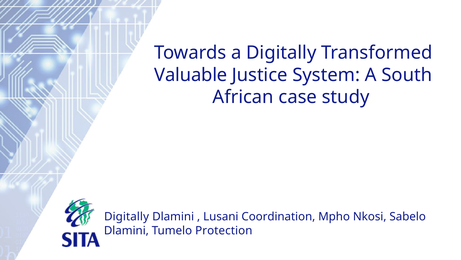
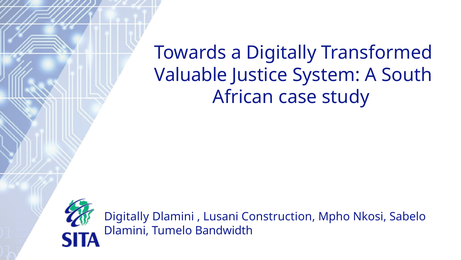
Coordination: Coordination -> Construction (278, 216)
Protection: Protection -> Bandwidth (224, 230)
